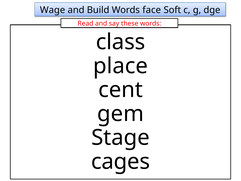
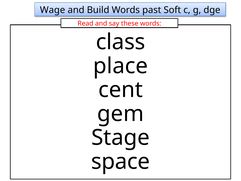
face: face -> past (152, 10)
cages: cages -> space (121, 161)
